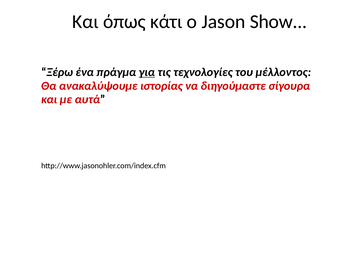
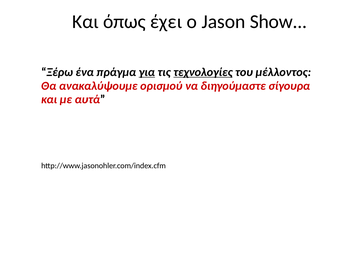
κάτι: κάτι -> έχει (166, 22)
τεχνολογίες underline: none -> present (203, 72)
ιστορίας: ιστορίας -> ορισμού (161, 86)
